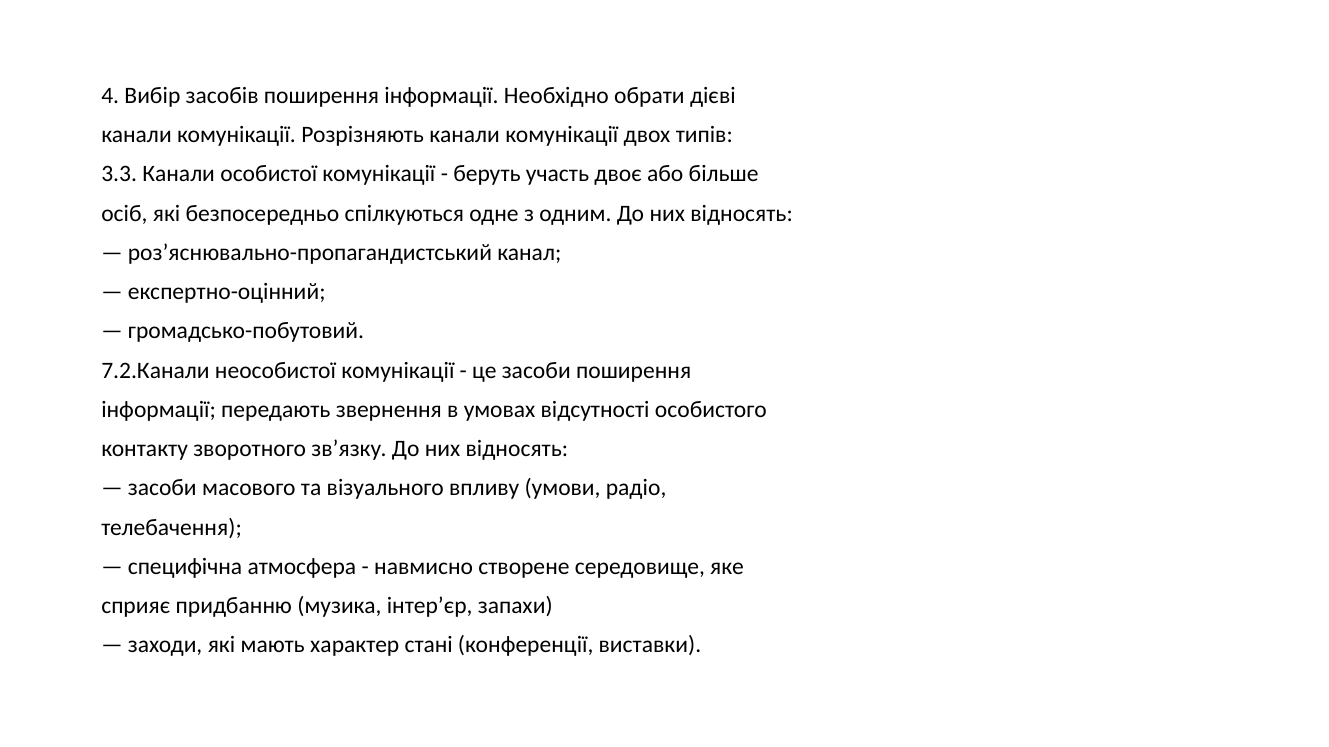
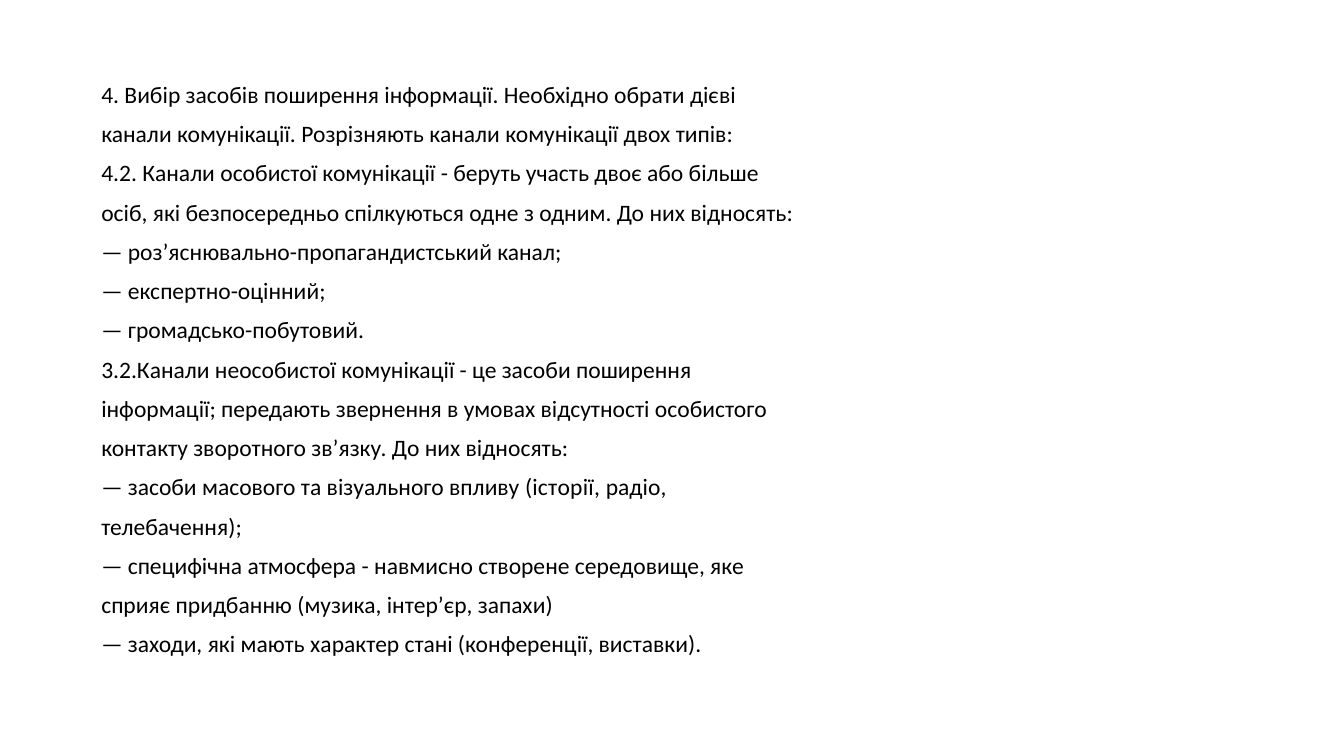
3.3: 3.3 -> 4.2 (119, 174)
7.2.Канали: 7.2.Канали -> 3.2.Канали (155, 371)
умови: умови -> історії (562, 488)
